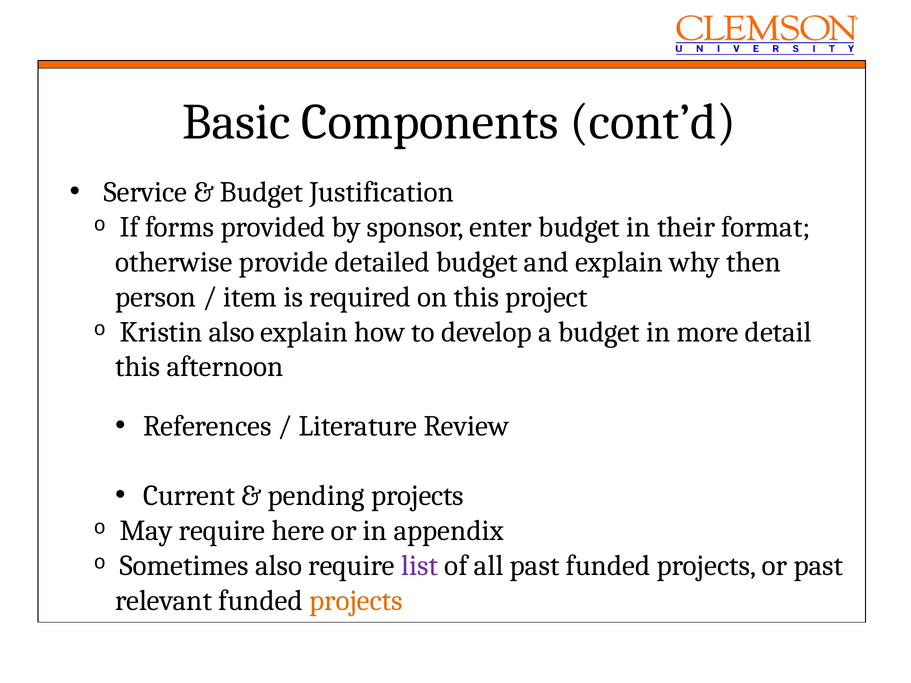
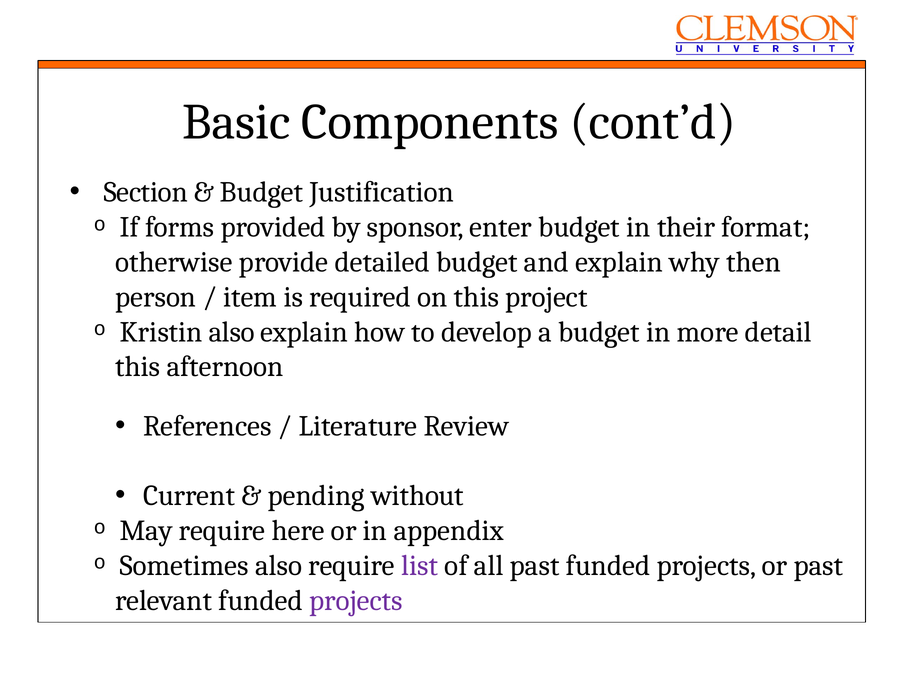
Service: Service -> Section (146, 192)
pending projects: projects -> without (418, 496)
projects colour: orange -> purple (356, 601)
